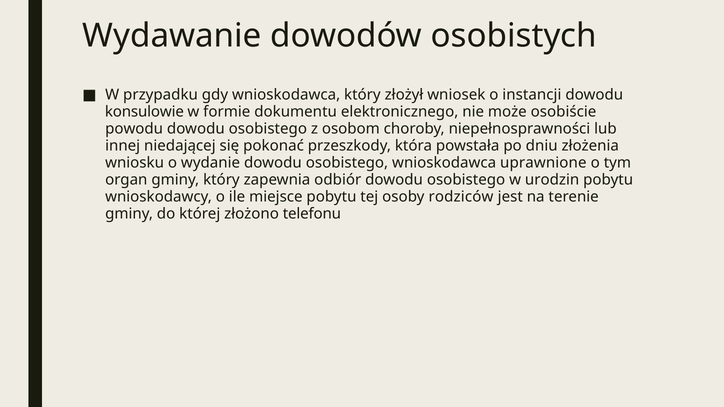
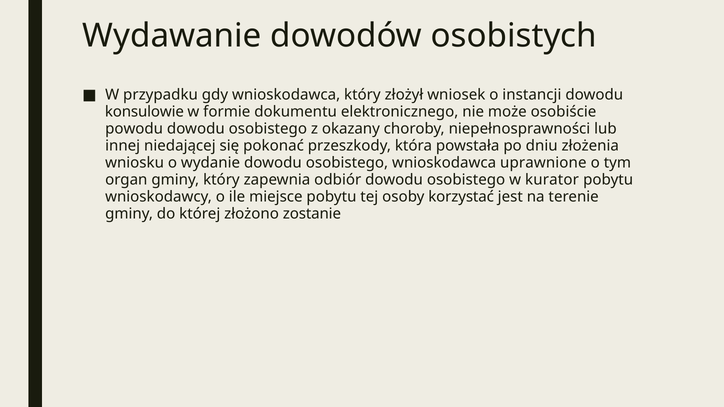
osobom: osobom -> okazany (351, 129)
urodzin: urodzin -> kurator (552, 180)
rodziców: rodziców -> korzystać (461, 197)
telefonu: telefonu -> zostanie (312, 214)
